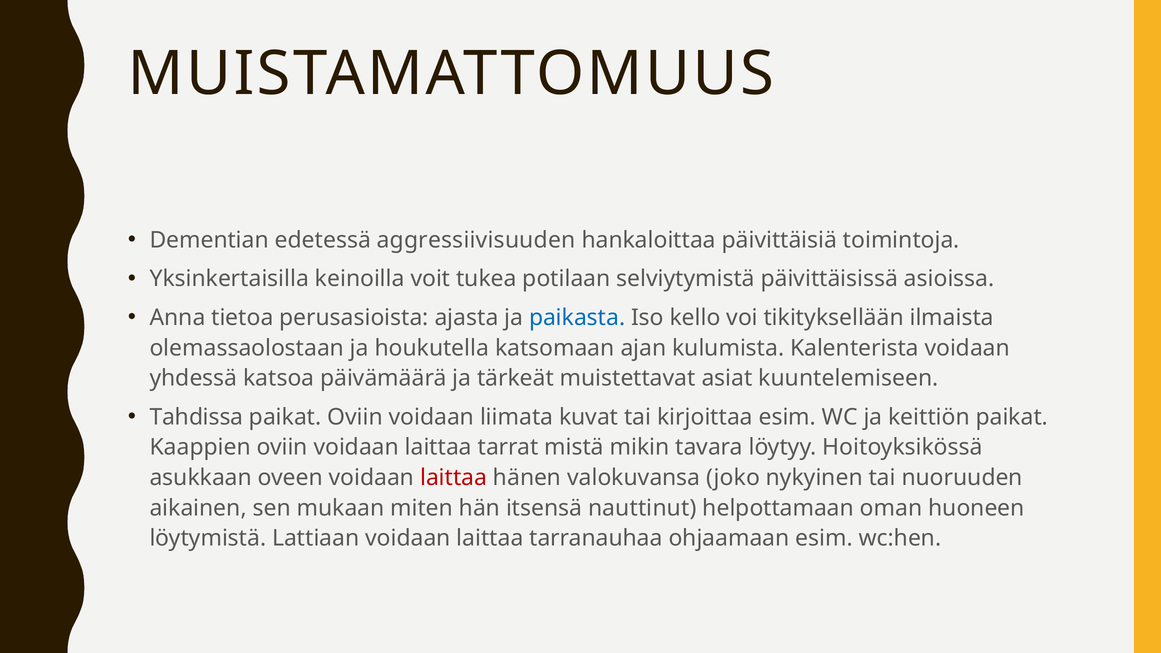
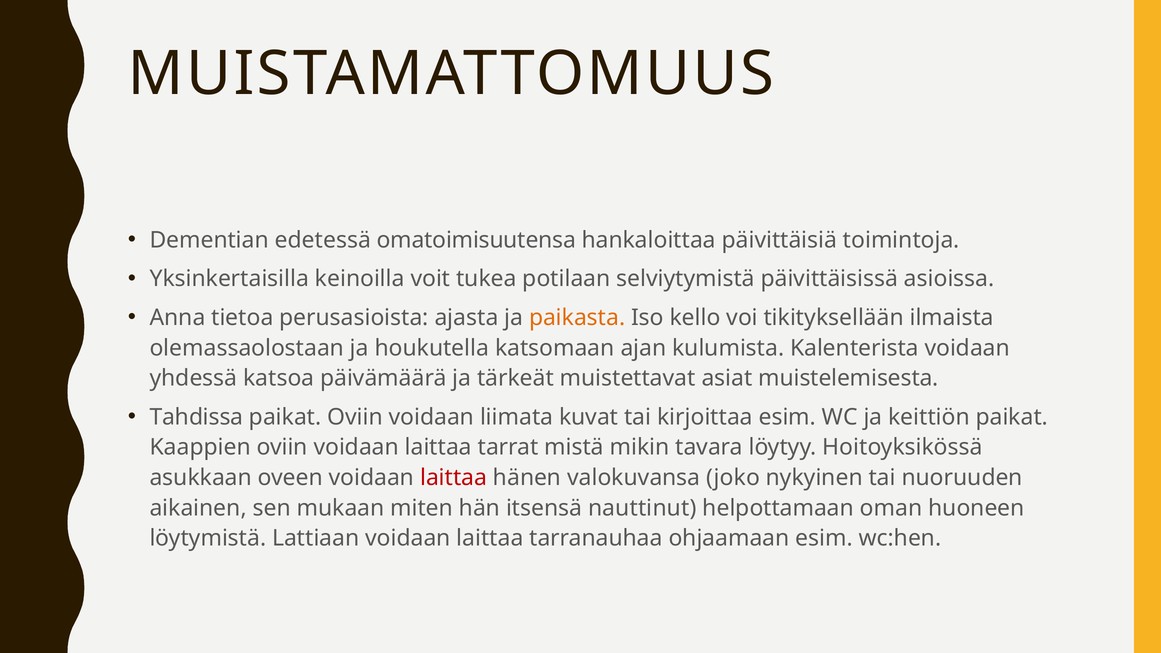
aggressiivisuuden: aggressiivisuuden -> omatoimisuutensa (476, 240)
paikasta colour: blue -> orange (577, 318)
kuuntelemiseen: kuuntelemiseen -> muistelemisesta (849, 378)
